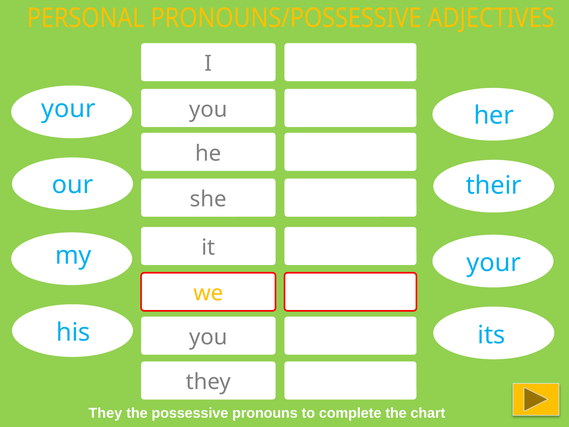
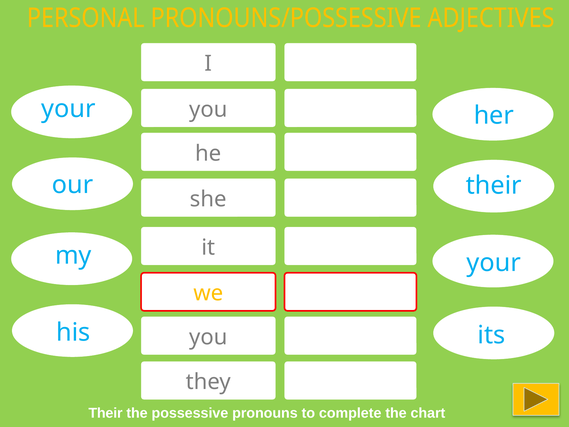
They: They -> Their (106, 413)
